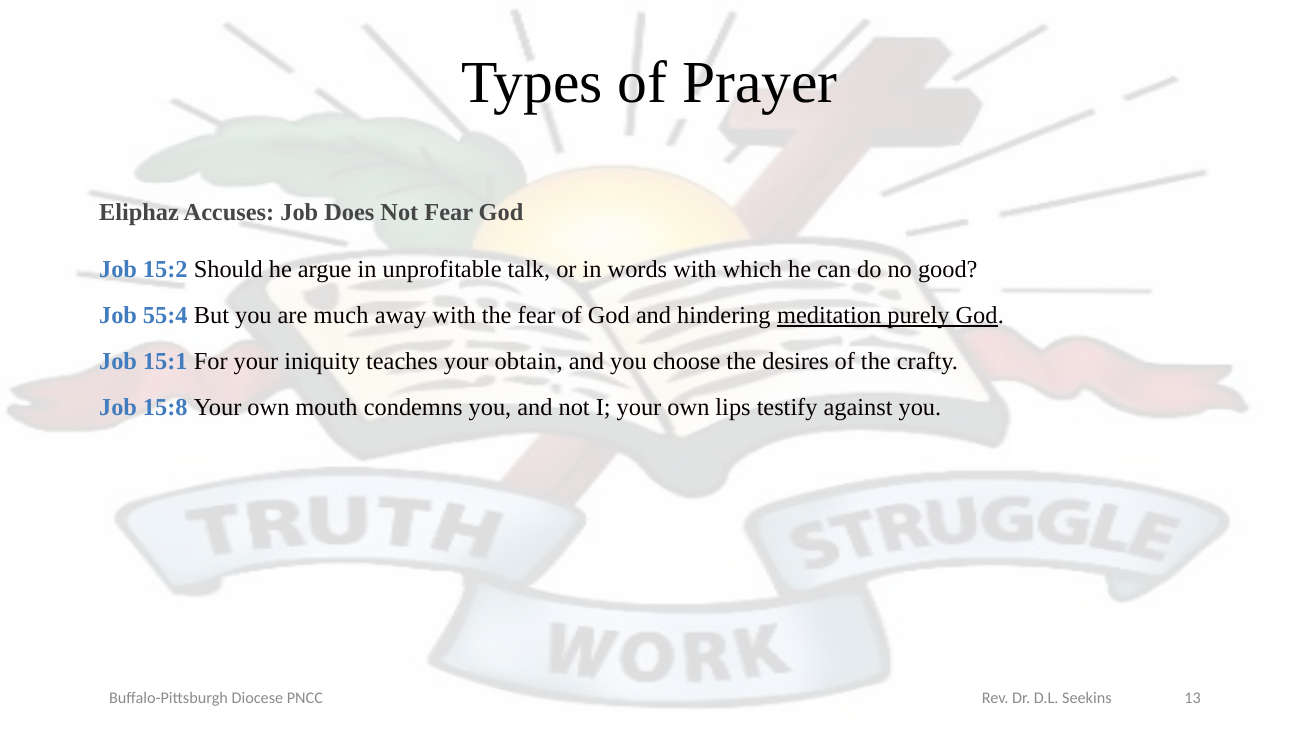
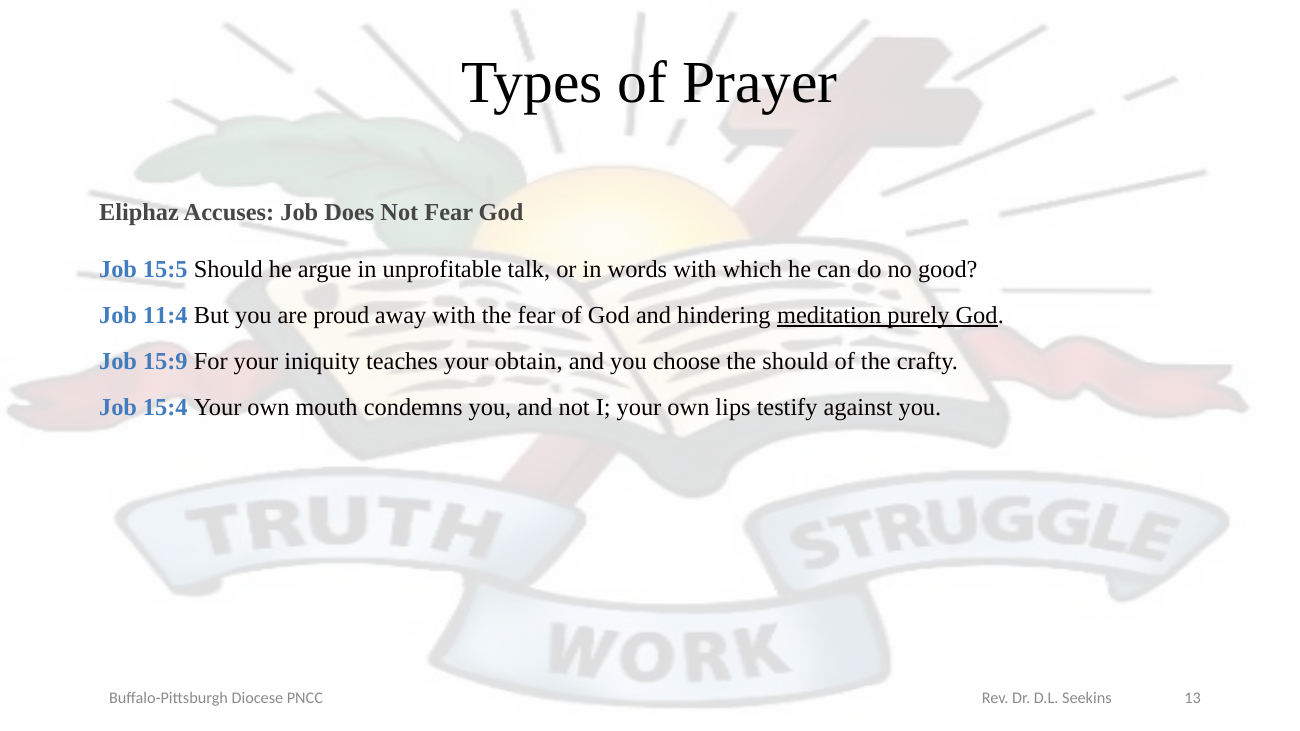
15:2: 15:2 -> 15:5 (165, 269)
55:4: 55:4 -> 11:4 (165, 315)
much: much -> proud (341, 315)
15:1: 15:1 -> 15:9 (165, 361)
the desires: desires -> should (795, 361)
15:8: 15:8 -> 15:4 (165, 407)
